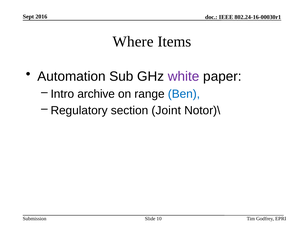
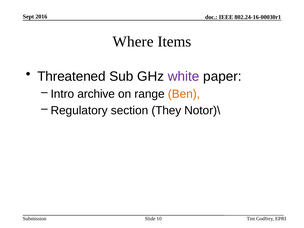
Automation: Automation -> Threatened (71, 76)
Ben colour: blue -> orange (184, 94)
Joint: Joint -> They (166, 110)
